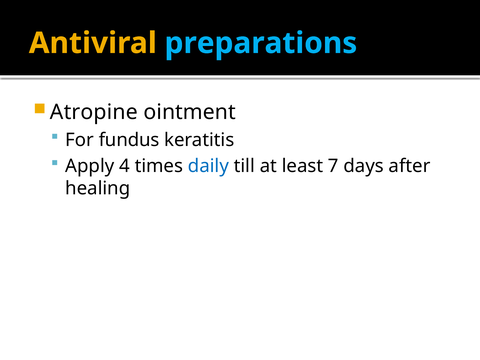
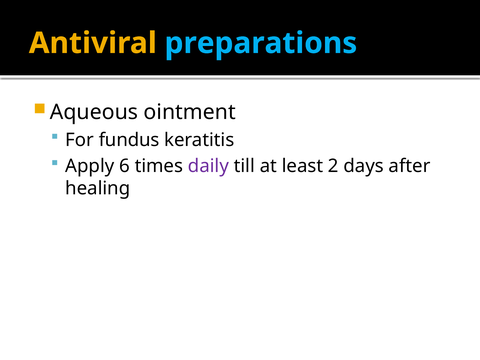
Atropine: Atropine -> Aqueous (94, 112)
4: 4 -> 6 (125, 166)
daily colour: blue -> purple (208, 166)
7: 7 -> 2 (333, 166)
